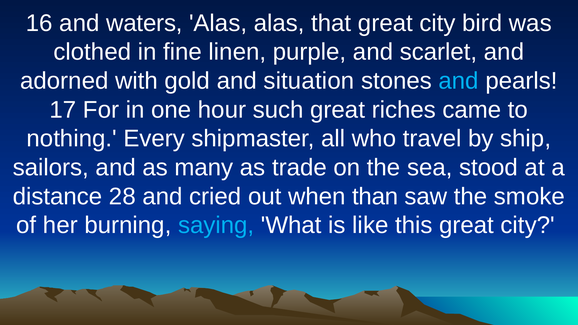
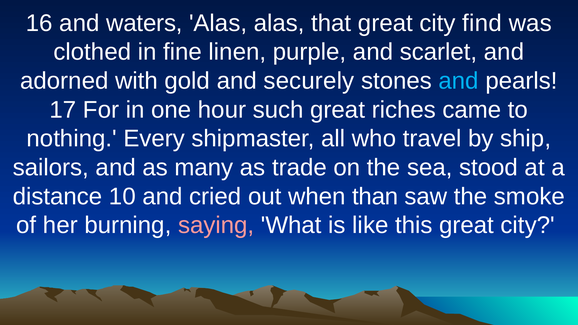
bird: bird -> find (482, 23)
situation: situation -> securely (309, 81)
28: 28 -> 10 (122, 197)
saying colour: light blue -> pink (216, 225)
